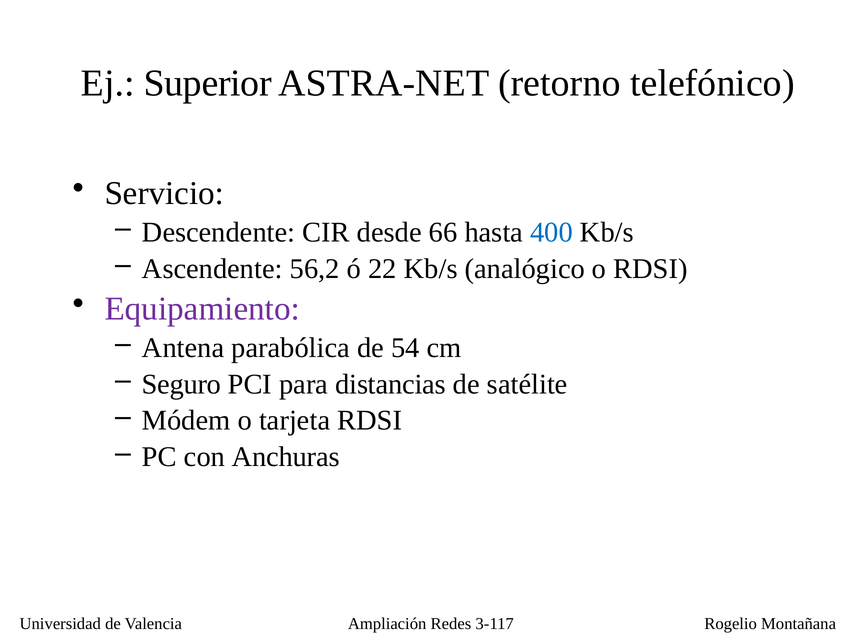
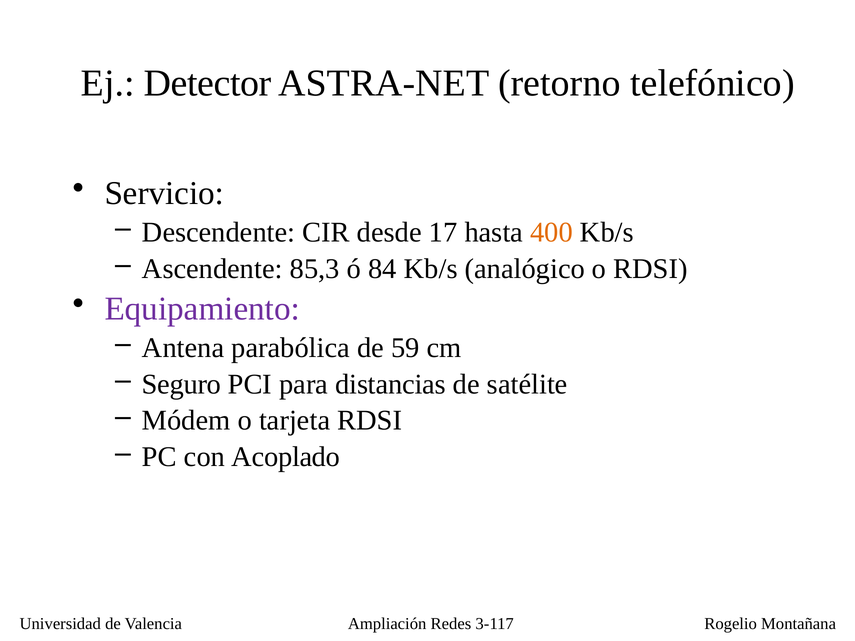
Superior: Superior -> Detector (208, 83)
66: 66 -> 17 (443, 232)
400 colour: blue -> orange (551, 232)
56,2: 56,2 -> 85,3 (315, 269)
22: 22 -> 84 (382, 269)
54: 54 -> 59 (405, 348)
Anchuras: Anchuras -> Acoplado (286, 457)
